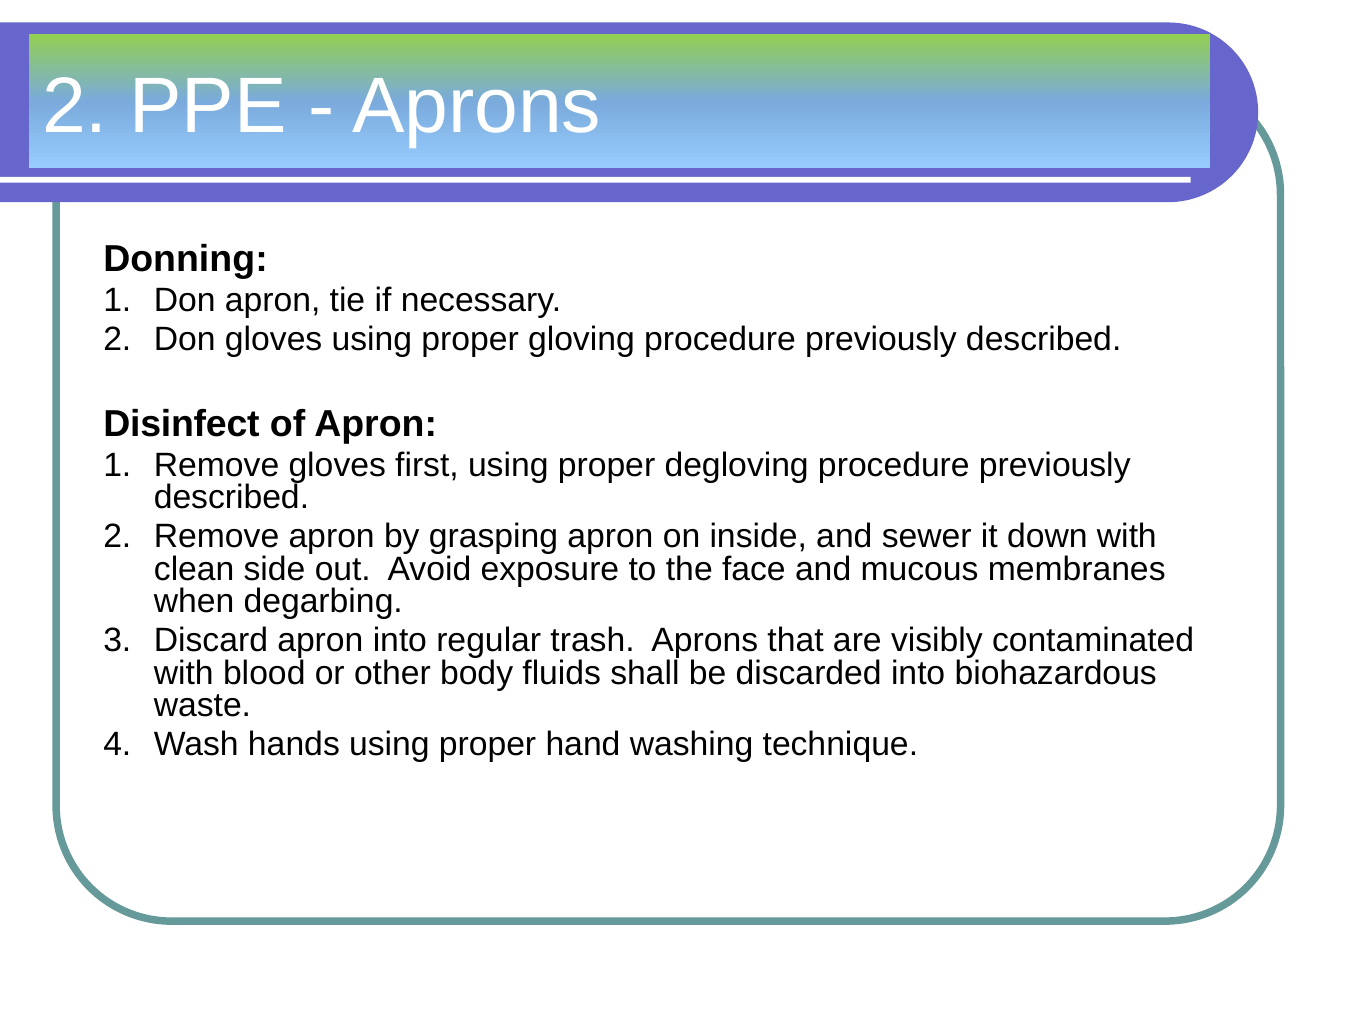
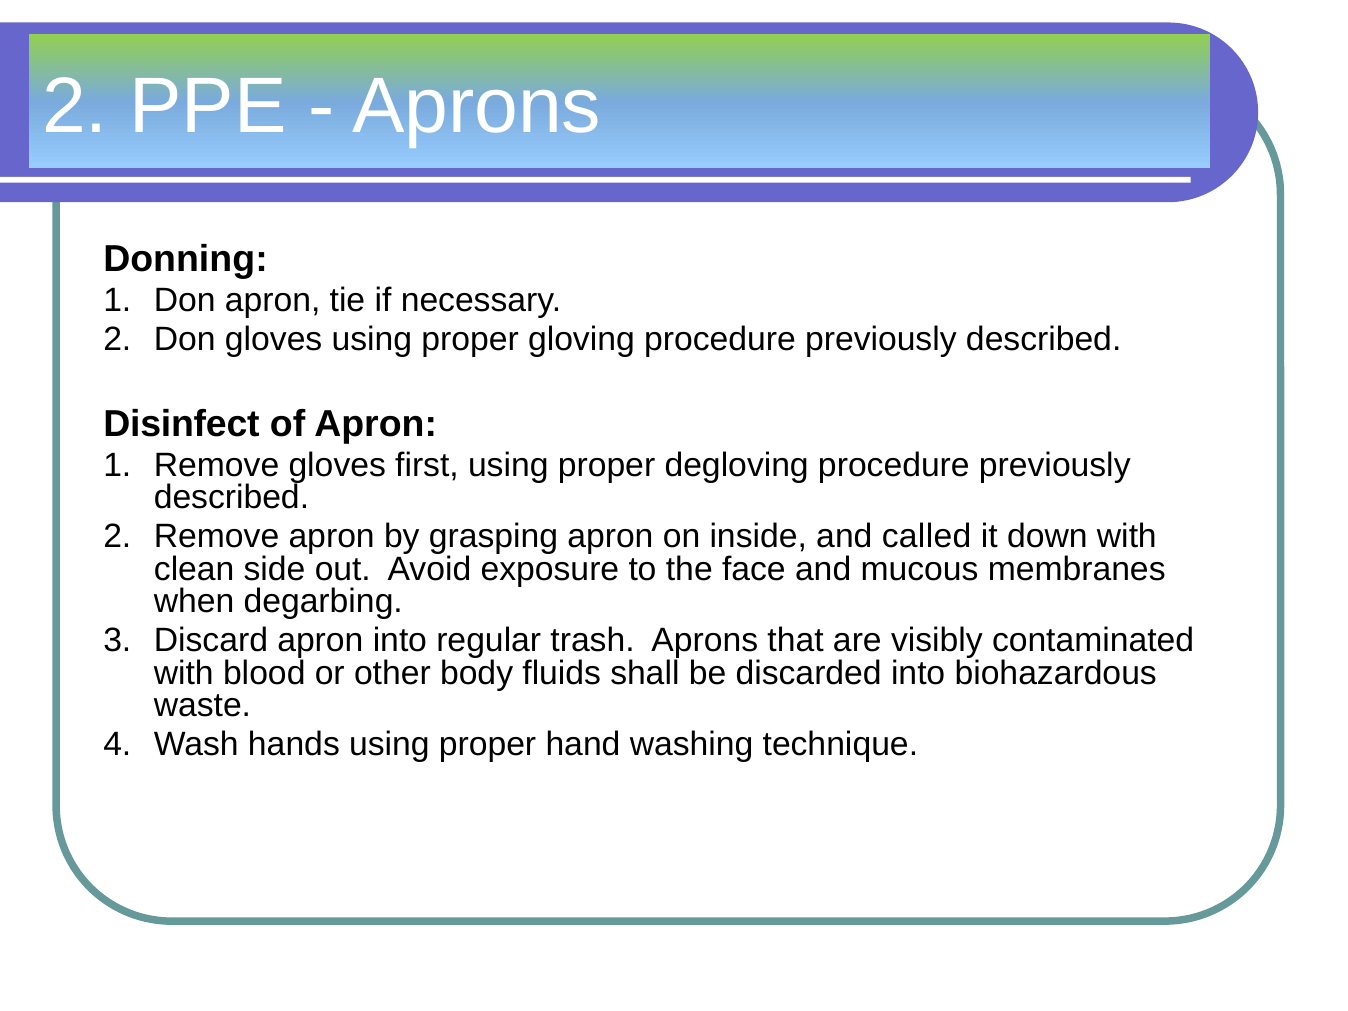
sewer: sewer -> called (927, 537)
